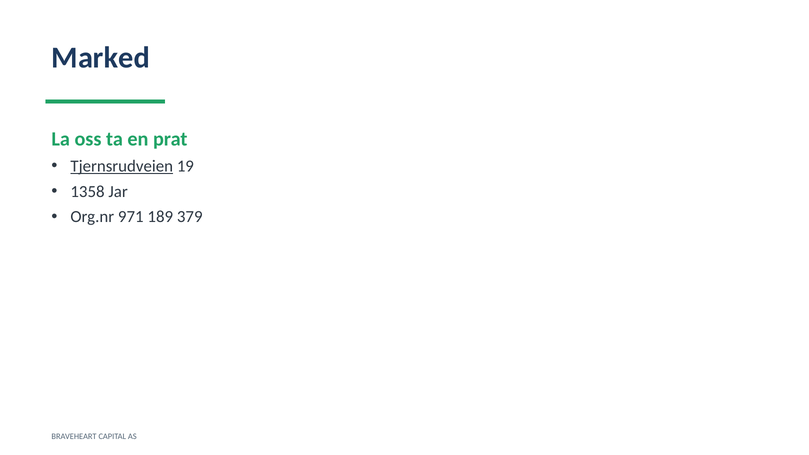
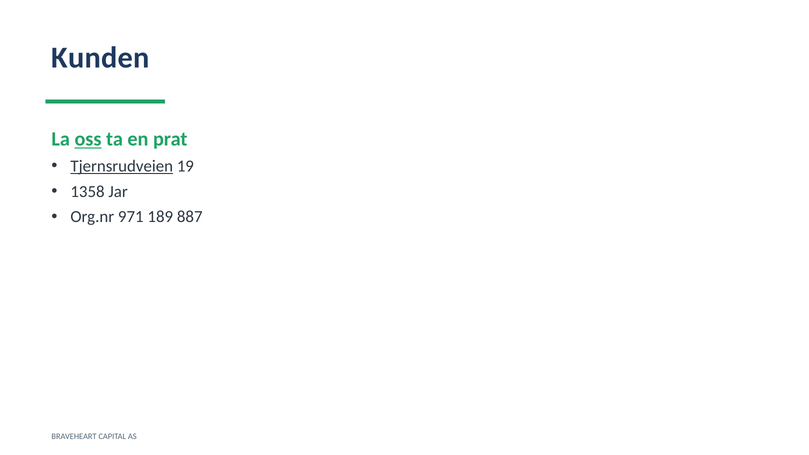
Marked: Marked -> Kunden (101, 58)
oss underline: none -> present (88, 139)
379: 379 -> 887 (190, 217)
